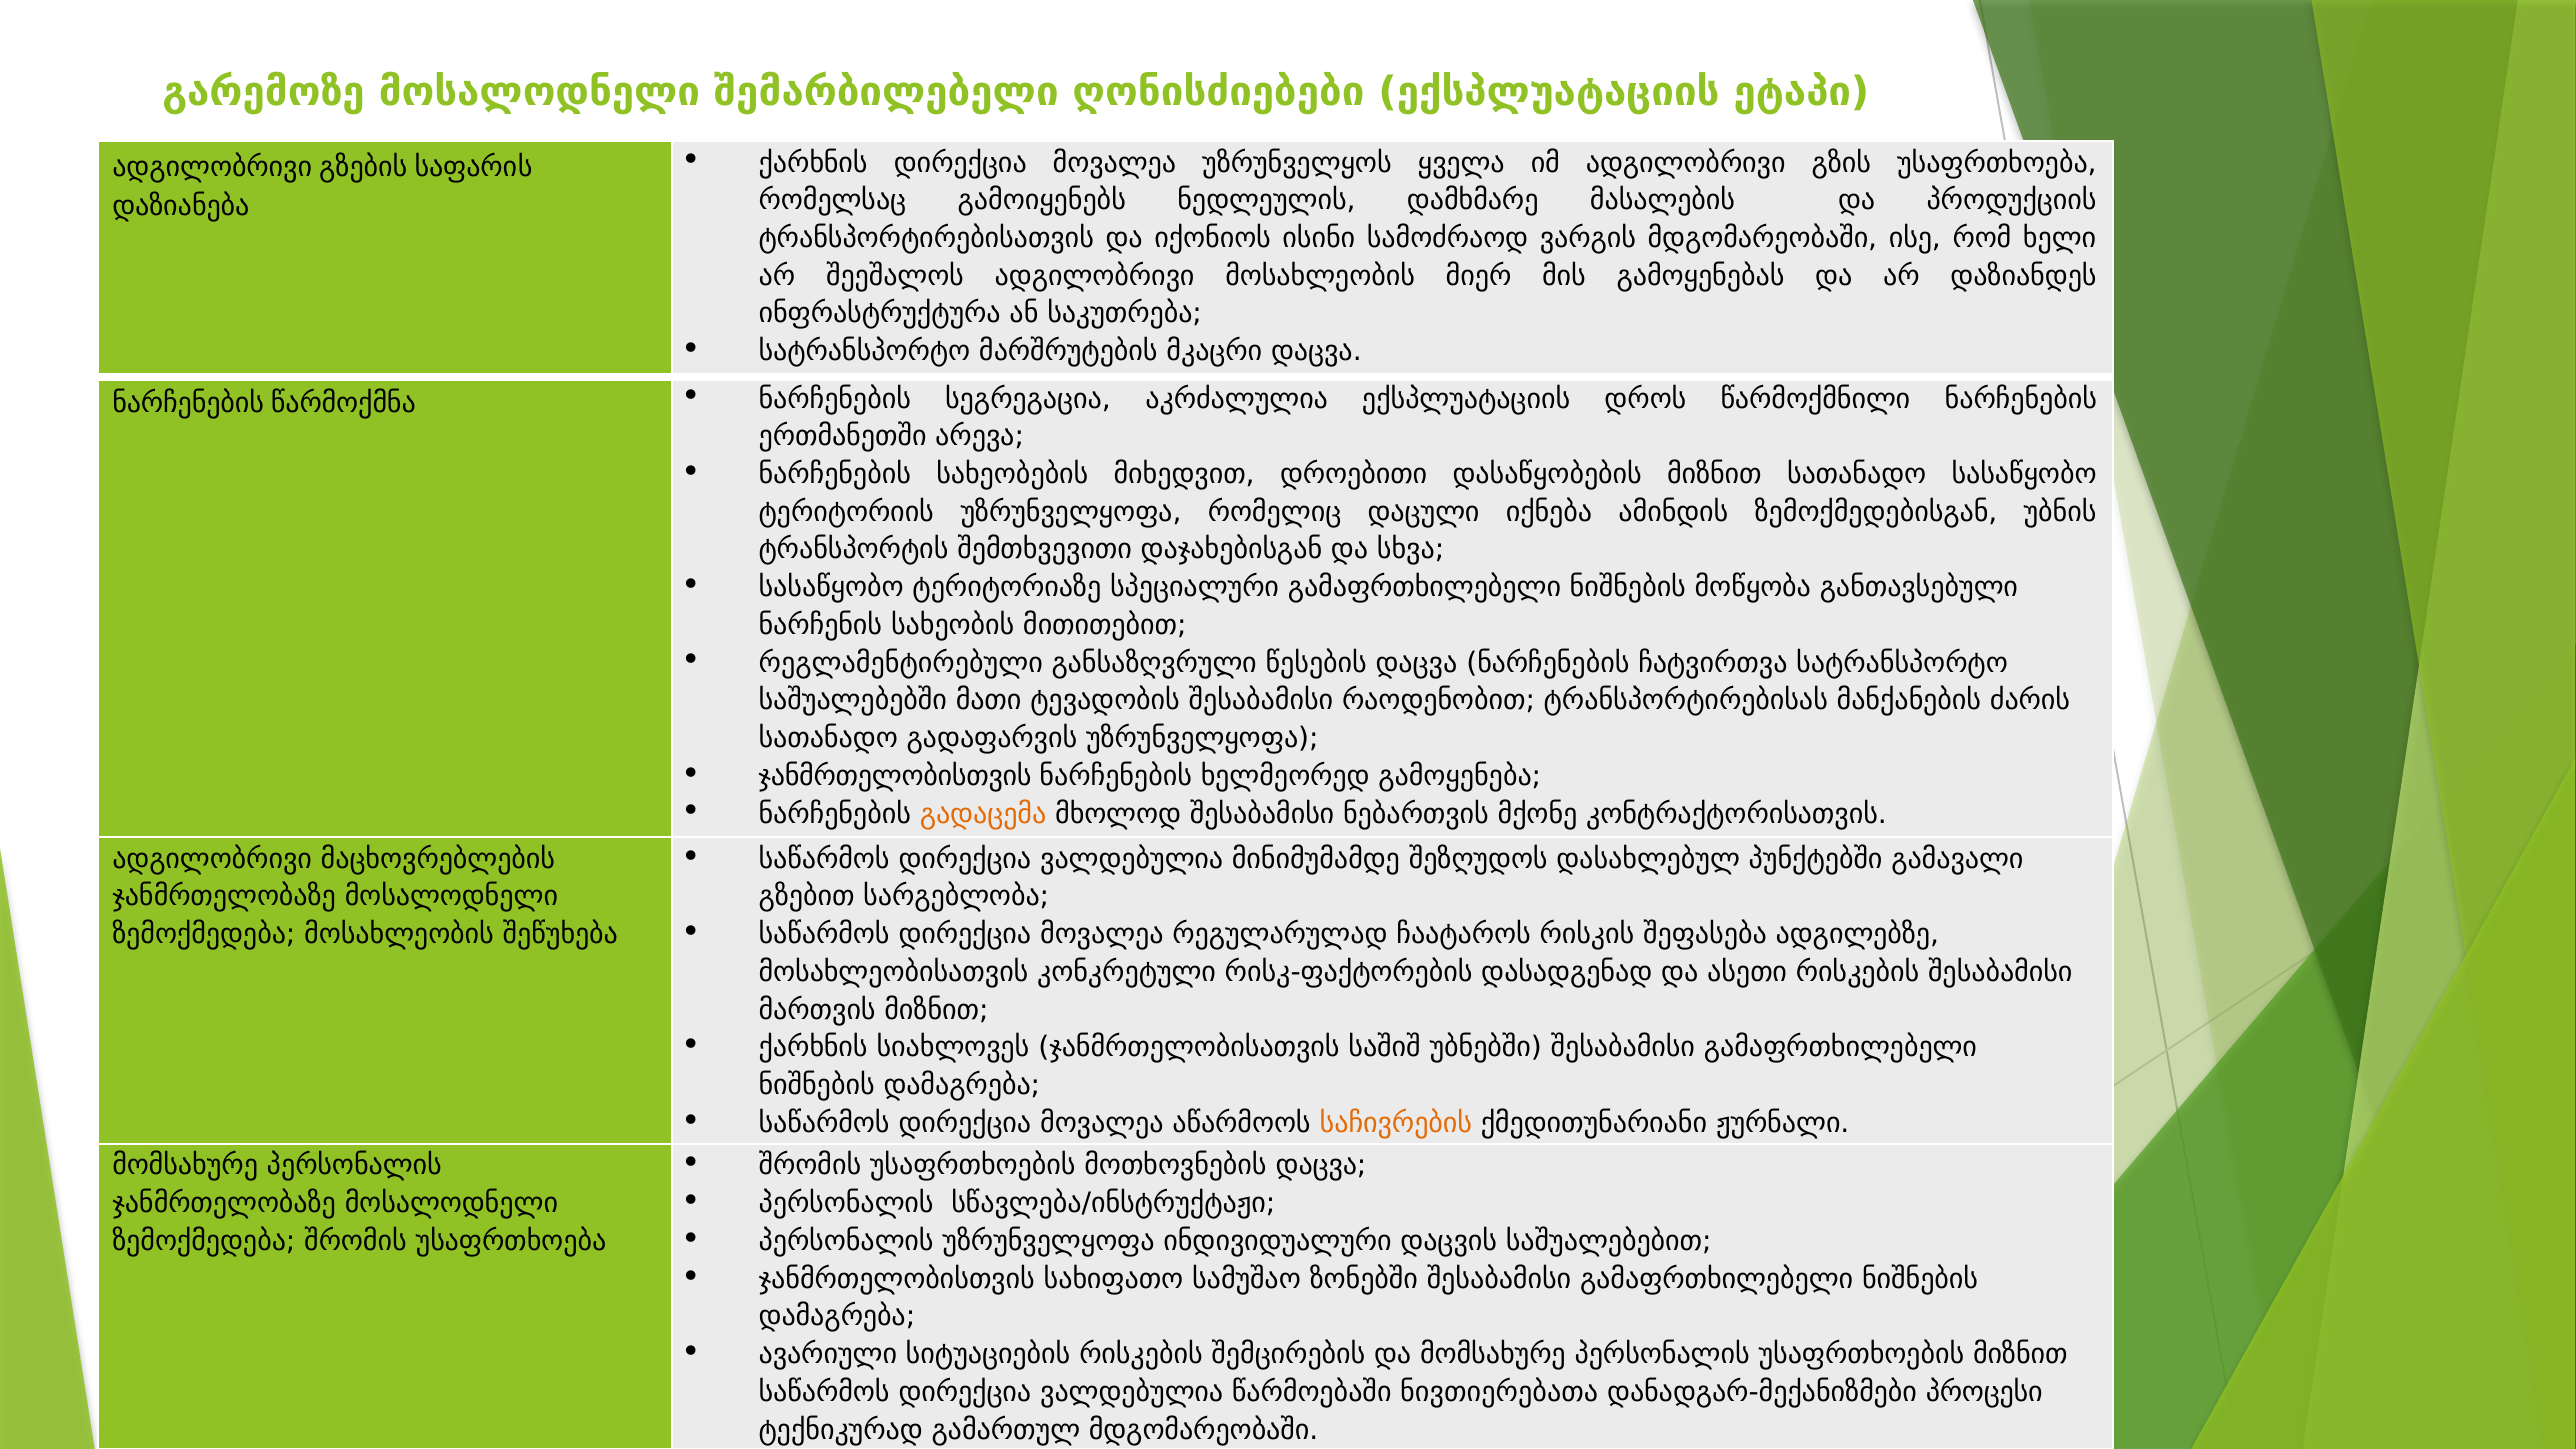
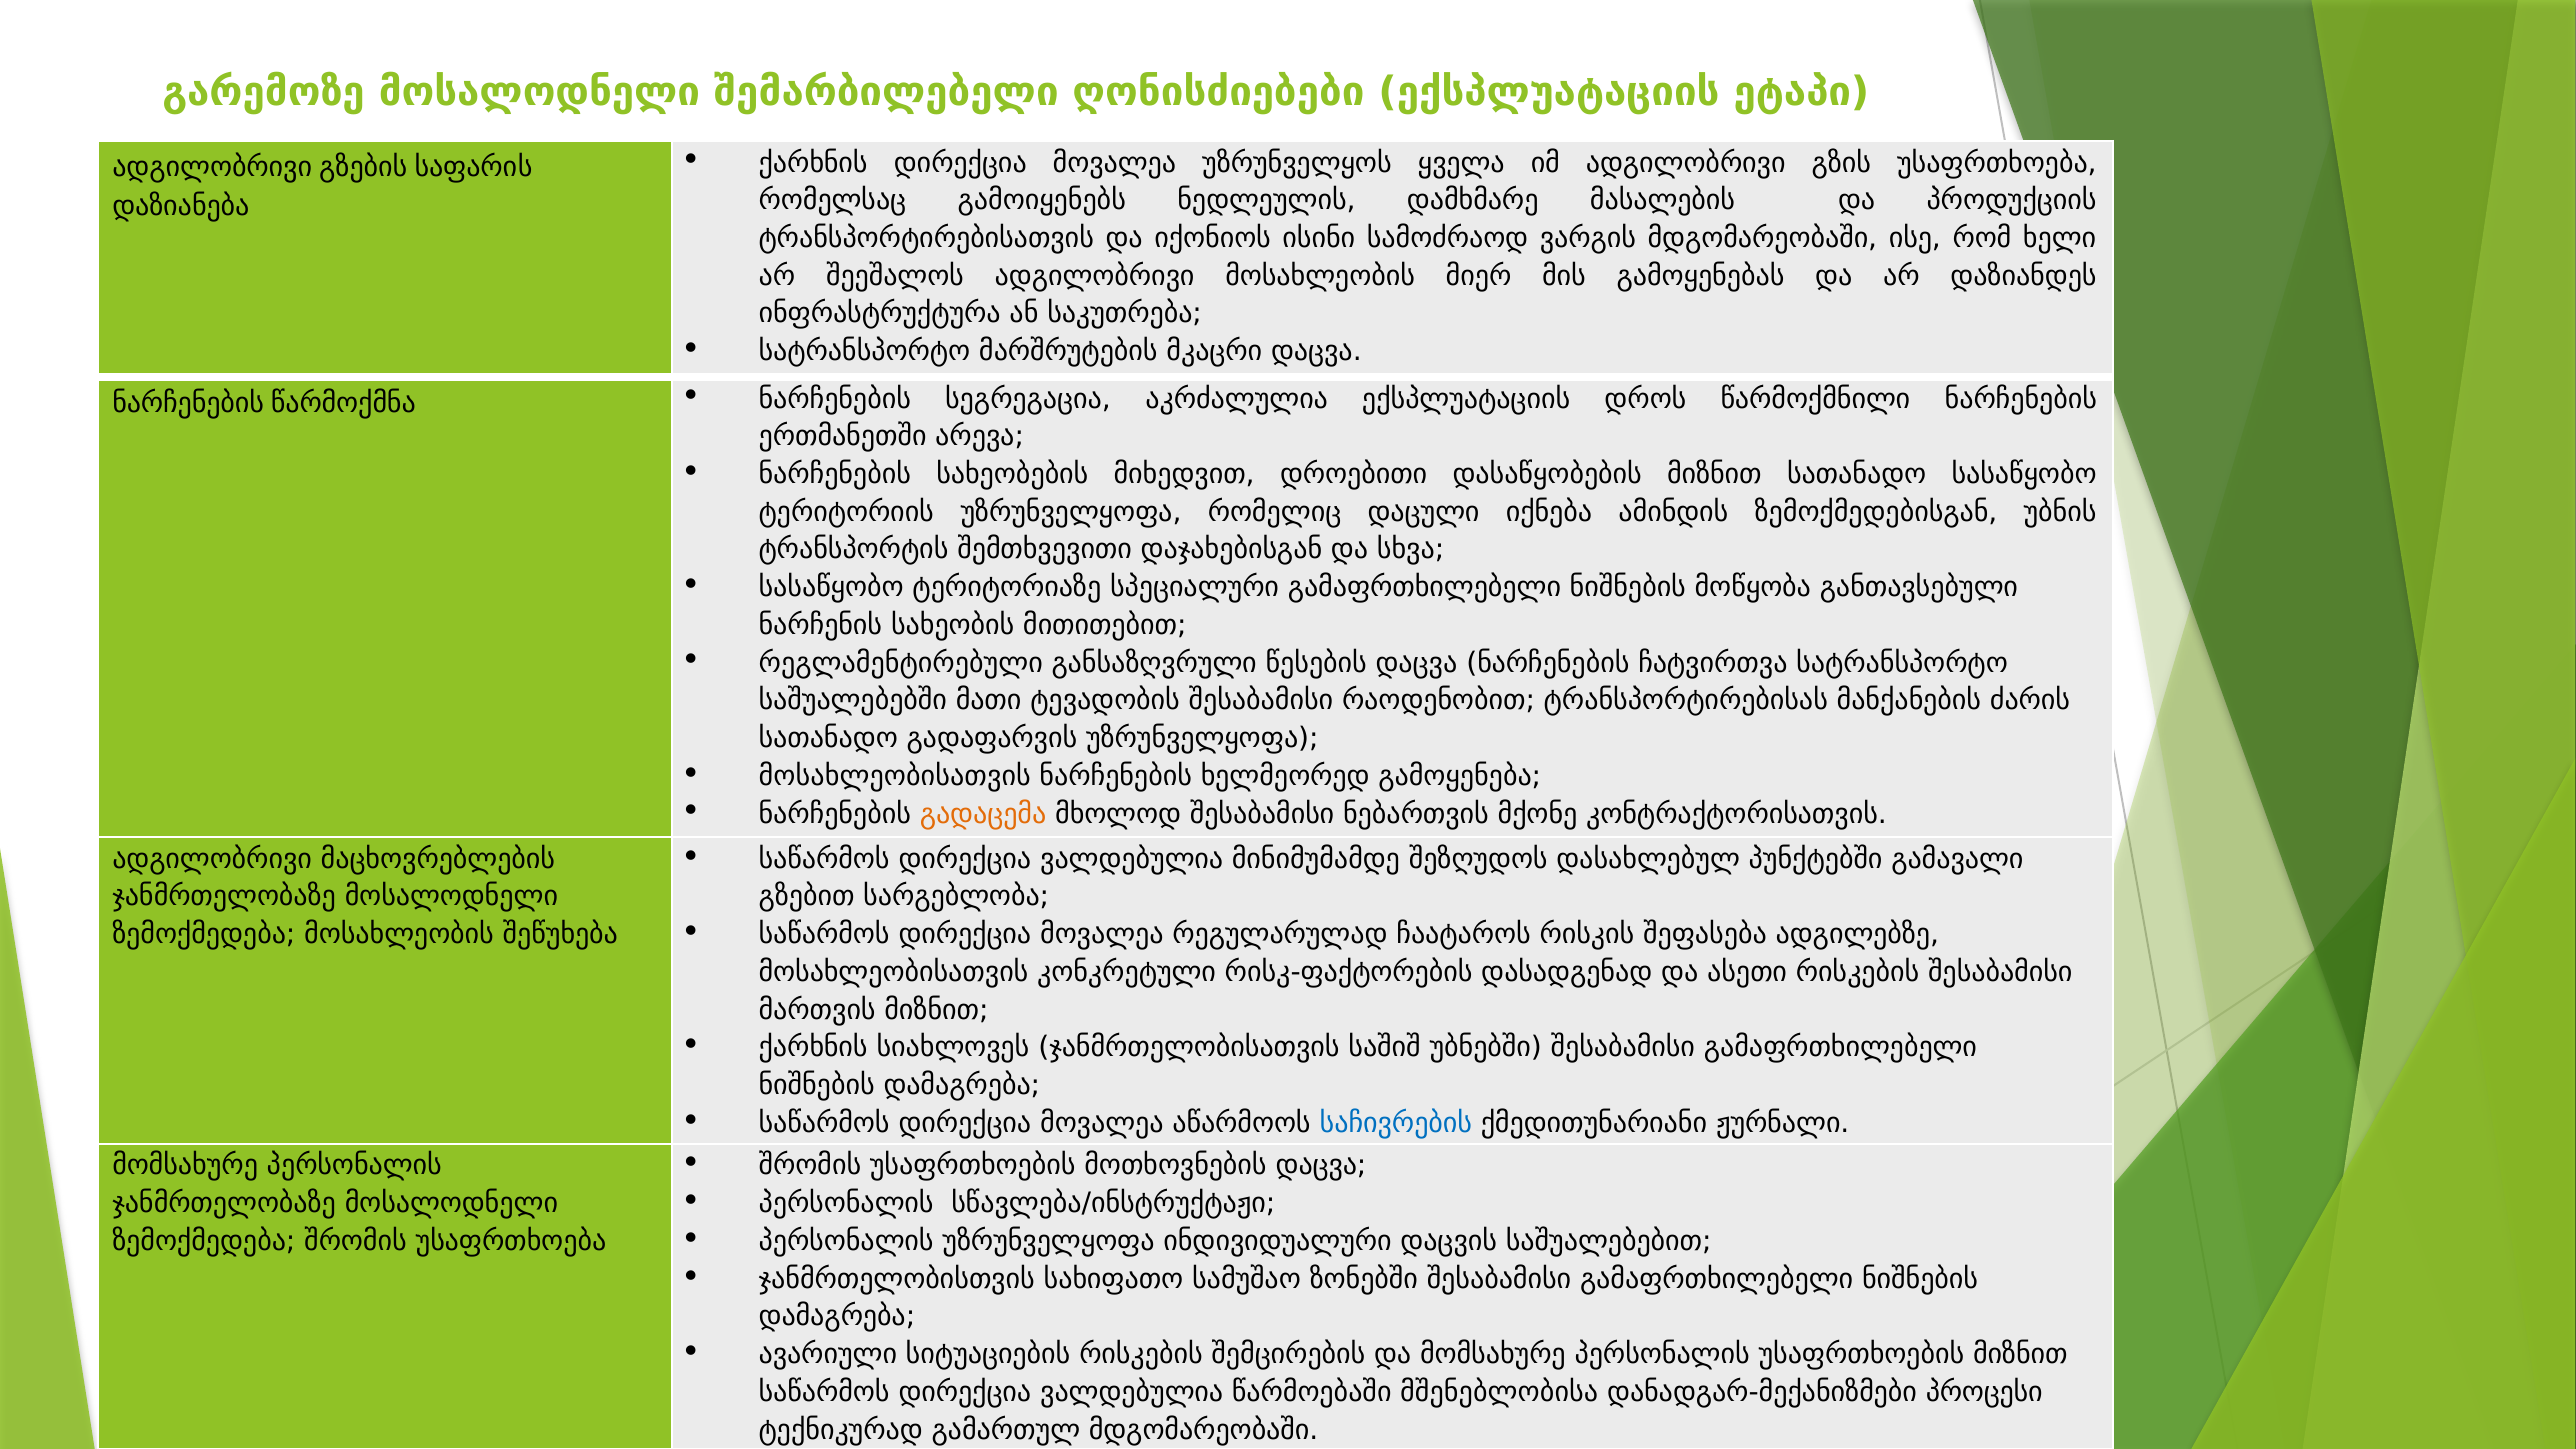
ჯანმრთელობისთვის: ჯანმრთელობისთვის -> მოსახლეობისათვის (895, 776)
საჩივრების colour: orange -> blue (1396, 1123)
ნივთიერებათა: ნივთიერებათა -> მშენებლობისა (1499, 1392)
